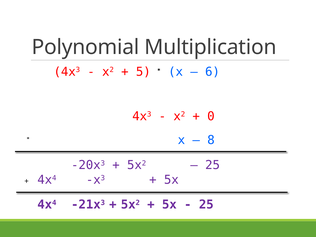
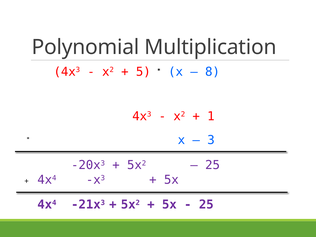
6: 6 -> 8 (212, 72)
0: 0 -> 1 (211, 116)
8: 8 -> 3 (211, 140)
